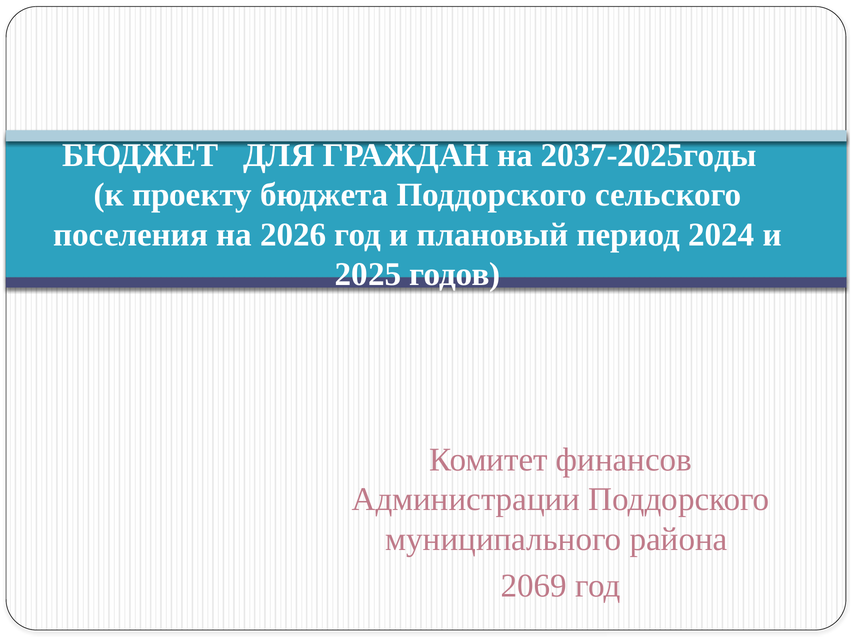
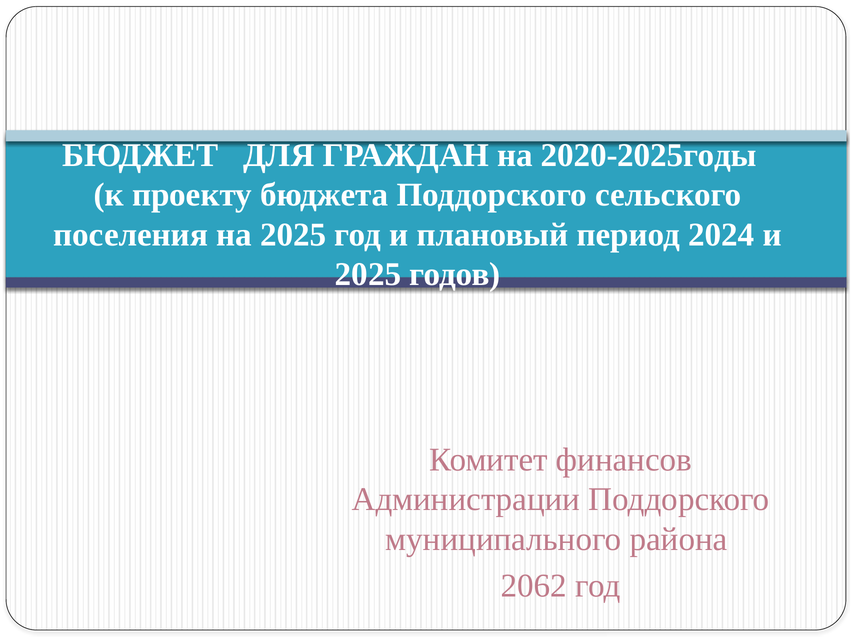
2037-2025годы: 2037-2025годы -> 2020-2025годы (649, 155)
на 2026: 2026 -> 2025 (293, 235)
2069: 2069 -> 2062 (534, 586)
